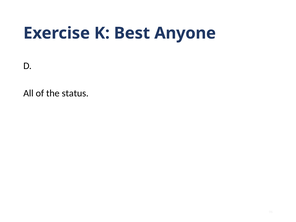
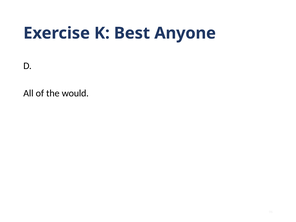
status: status -> would (75, 93)
